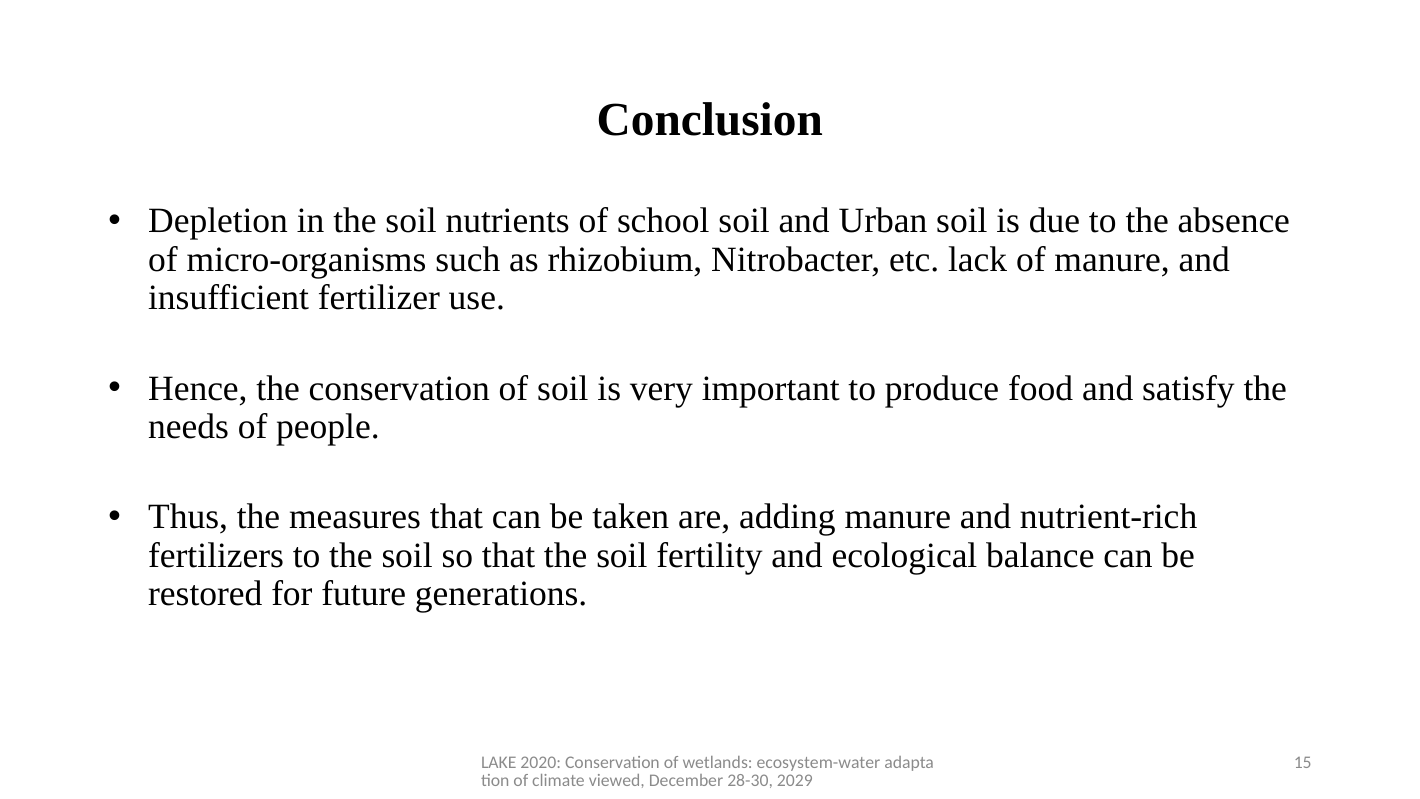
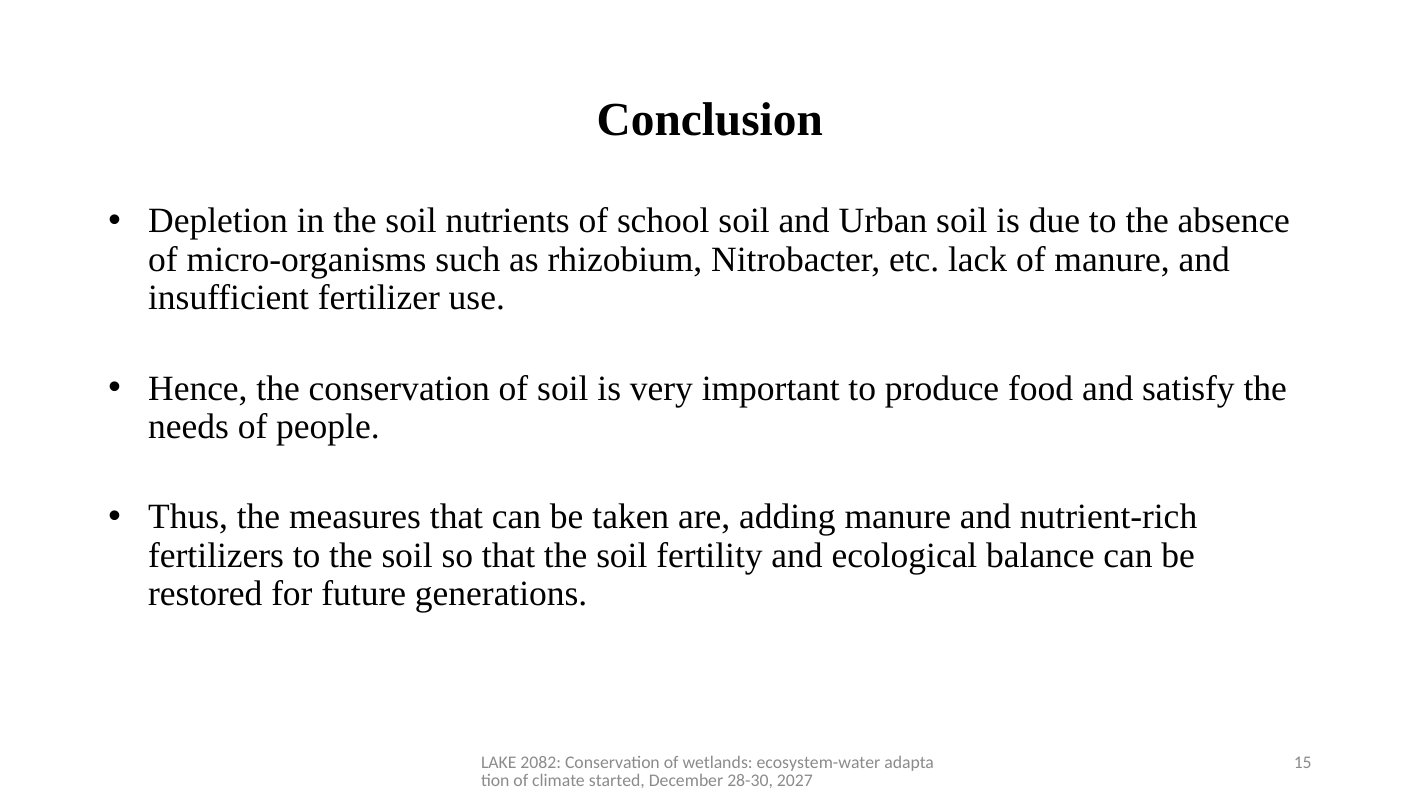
2020: 2020 -> 2082 (541, 763)
viewed: viewed -> started (617, 780)
2029: 2029 -> 2027 (795, 780)
